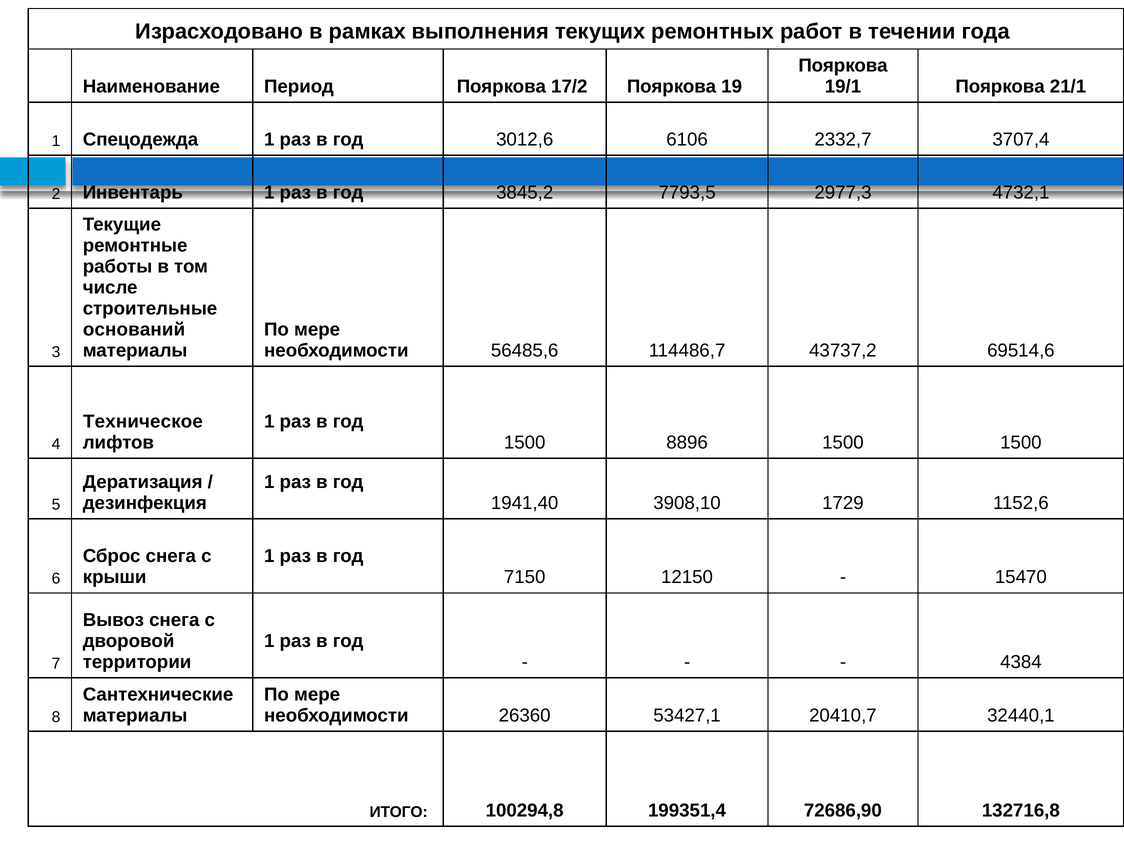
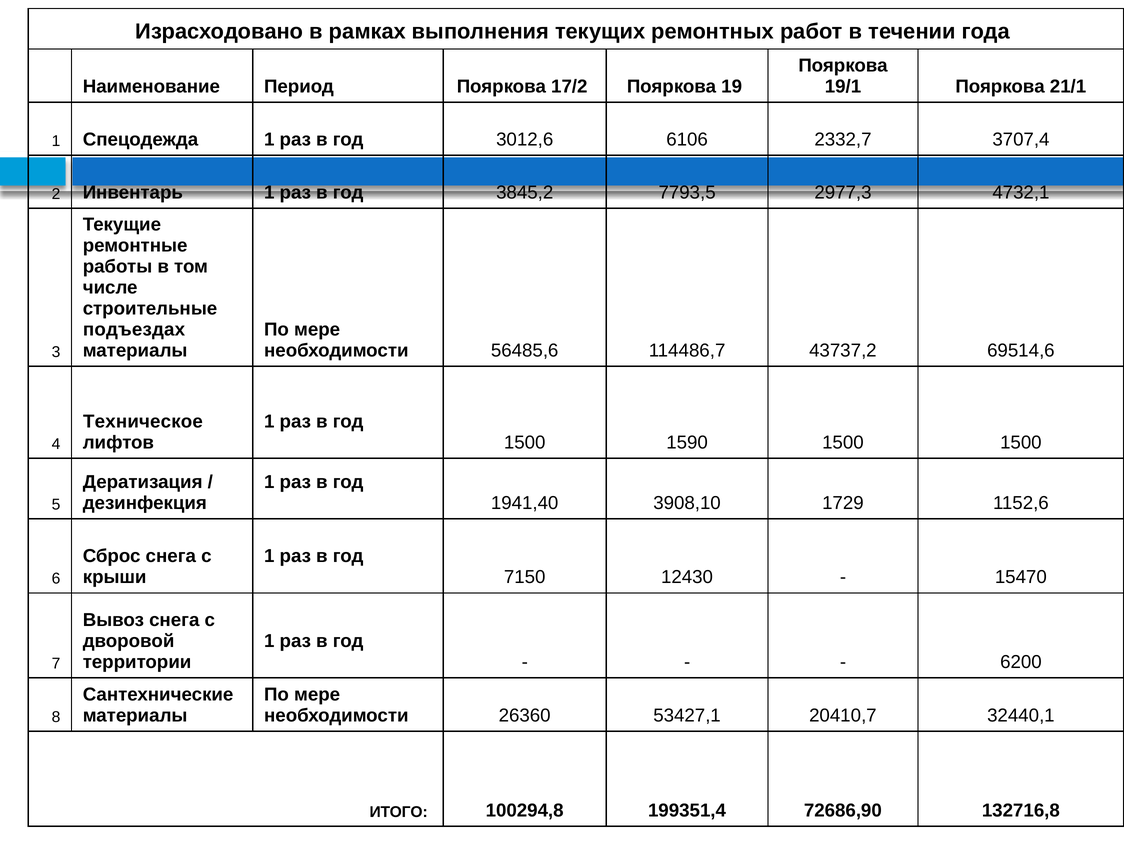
оснований: оснований -> подъездах (134, 330)
8896: 8896 -> 1590 (687, 442)
12150: 12150 -> 12430 (687, 577)
4384: 4384 -> 6200 (1021, 662)
